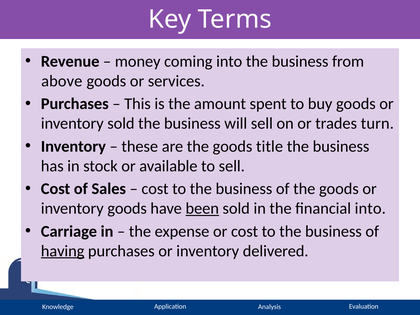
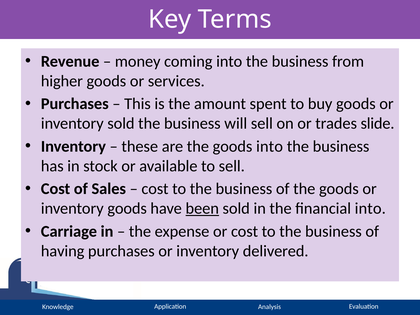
above: above -> higher (62, 81)
turn: turn -> slide (378, 123)
goods title: title -> into (270, 146)
having underline: present -> none (63, 251)
